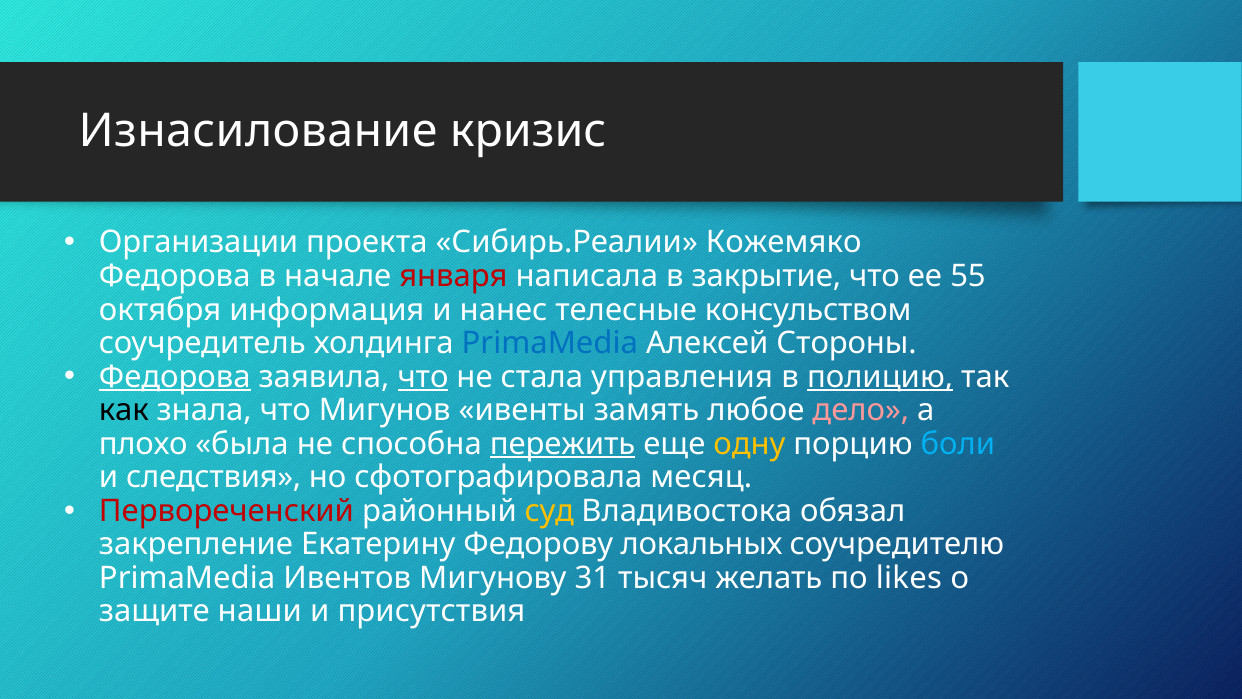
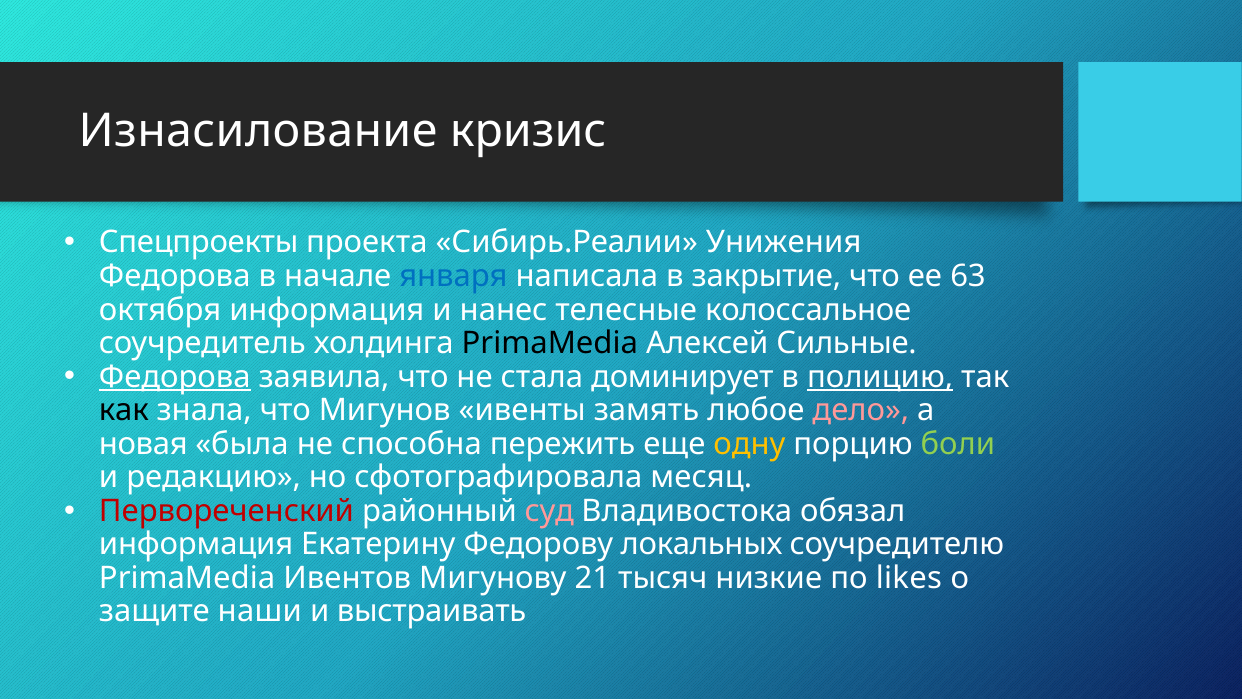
Организации: Организации -> Спецпроекты (199, 243)
Кожемяко: Кожемяко -> Унижения (784, 243)
января colour: red -> blue (454, 276)
55: 55 -> 63 (968, 276)
консульством: консульством -> колоссальное (808, 310)
PrimaMedia colour: blue -> black (550, 343)
Стороны: Стороны -> Сильные (847, 343)
что underline: present -> none (423, 377)
управления: управления -> доминирует (682, 377)
плохо: плохо -> новая (143, 444)
пережить underline: present -> none (563, 444)
боли colour: light blue -> light green (958, 444)
следствия: следствия -> редакцию (214, 477)
суд colour: yellow -> pink (549, 511)
закрепление: закрепление -> информация (196, 544)
31: 31 -> 21 (592, 578)
желать: желать -> низкие (769, 578)
присутствия: присутствия -> выстраивать (432, 611)
